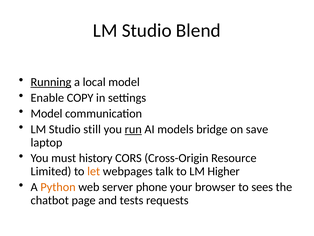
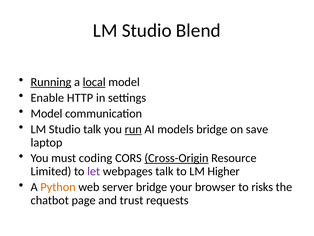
local underline: none -> present (94, 82)
COPY: COPY -> HTTP (80, 98)
Studio still: still -> talk (92, 129)
history: history -> coding (96, 158)
Cross-Origin underline: none -> present (176, 158)
let colour: orange -> purple (94, 171)
server phone: phone -> bridge (152, 187)
sees: sees -> risks (262, 187)
tests: tests -> trust (132, 200)
